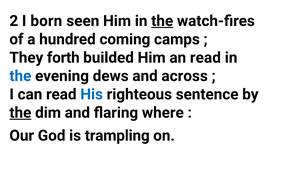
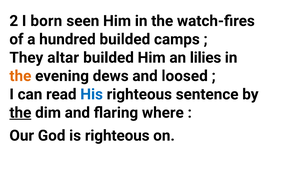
the underline: present -> none (162, 21)
hundred coming: coming -> builded (125, 39)
forth: forth -> altar (63, 57)
an read: read -> lilies (206, 57)
the colour: blue -> orange (20, 76)
across: across -> loosed (185, 76)
is trampling: trampling -> righteous (117, 135)
